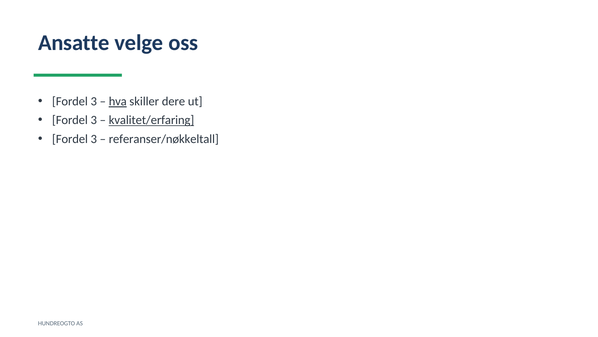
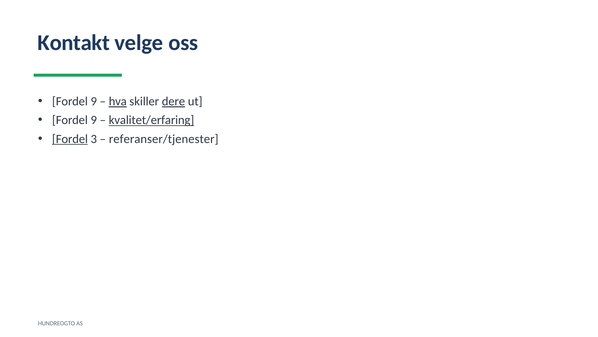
Ansatte: Ansatte -> Kontakt (74, 43)
3: 3 -> 9 (94, 101)
dere underline: none -> present (173, 101)
3: 3 -> 9 (94, 120)
Fordel underline: none -> present (70, 139)
referanser/nøkkeltall: referanser/nøkkeltall -> referanser/tjenester (164, 139)
